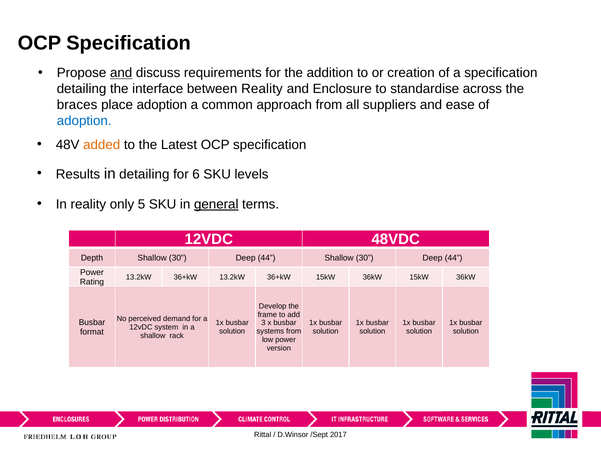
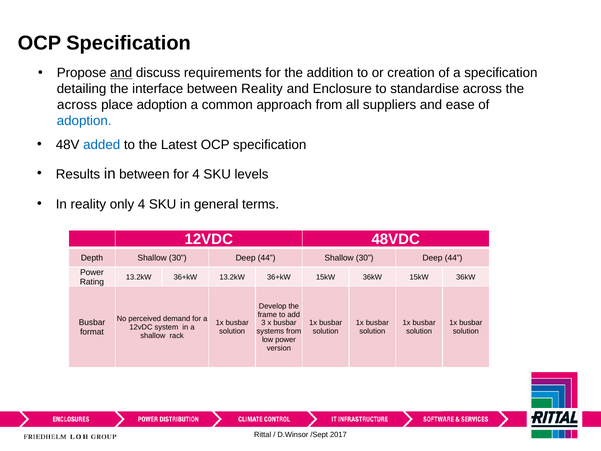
braces: braces -> across (77, 105)
added colour: orange -> blue (102, 145)
in detailing: detailing -> between (144, 174)
for 6: 6 -> 4 (196, 174)
only 5: 5 -> 4 (142, 204)
general underline: present -> none (216, 204)
